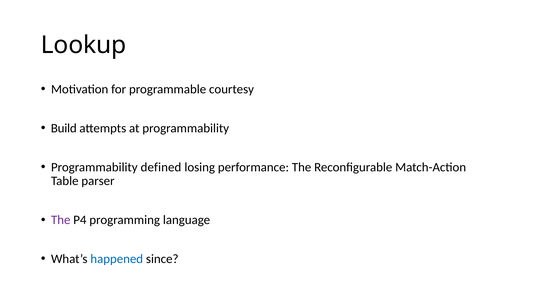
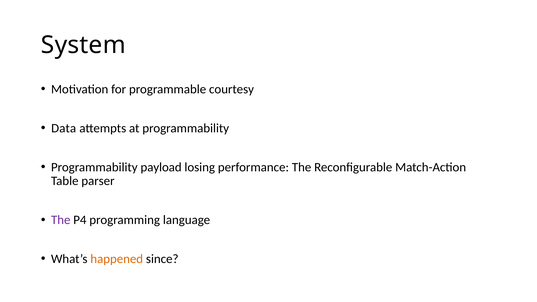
Lookup: Lookup -> System (83, 45)
Build: Build -> Data (64, 128)
defined: defined -> payload (161, 167)
happened colour: blue -> orange (117, 259)
